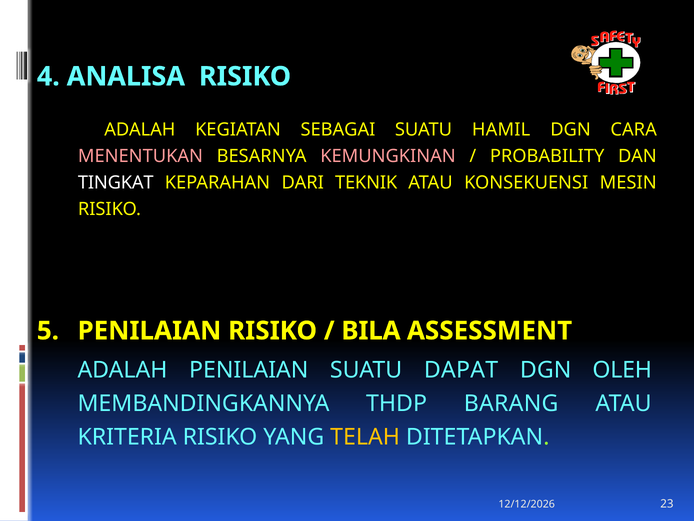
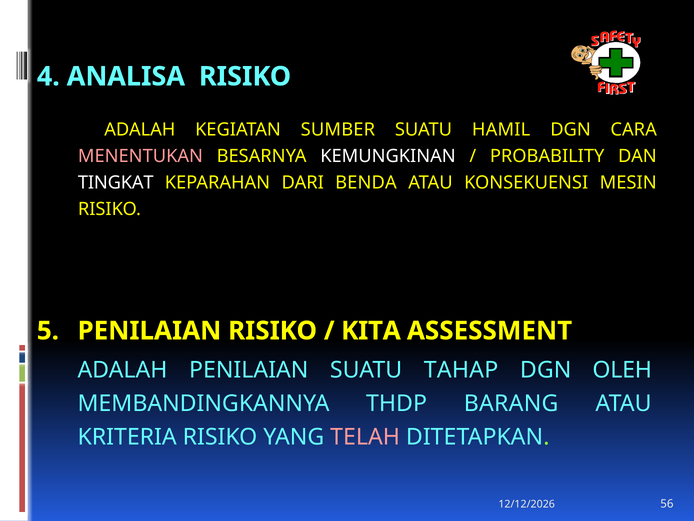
SEBAGAI: SEBAGAI -> SUMBER (338, 130)
KEMUNGKINAN colour: pink -> white (388, 156)
TEKNIK: TEKNIK -> BENDA (366, 182)
BILA: BILA -> KITA (371, 330)
DAPAT: DAPAT -> TAHAP (461, 370)
TELAH colour: yellow -> pink (365, 437)
23: 23 -> 56 (667, 503)
